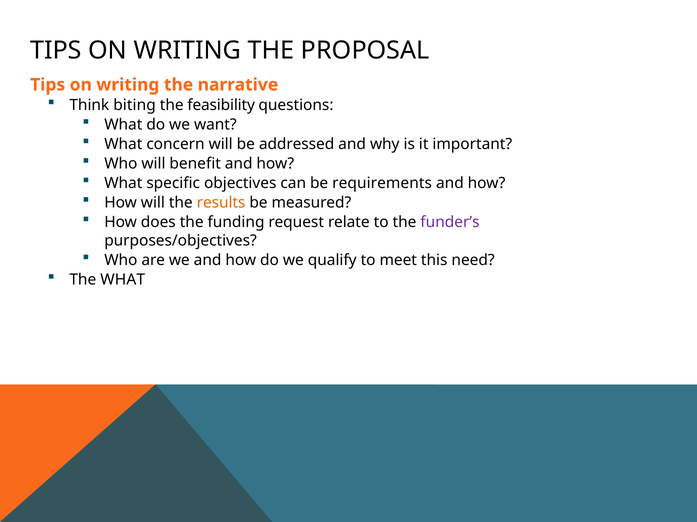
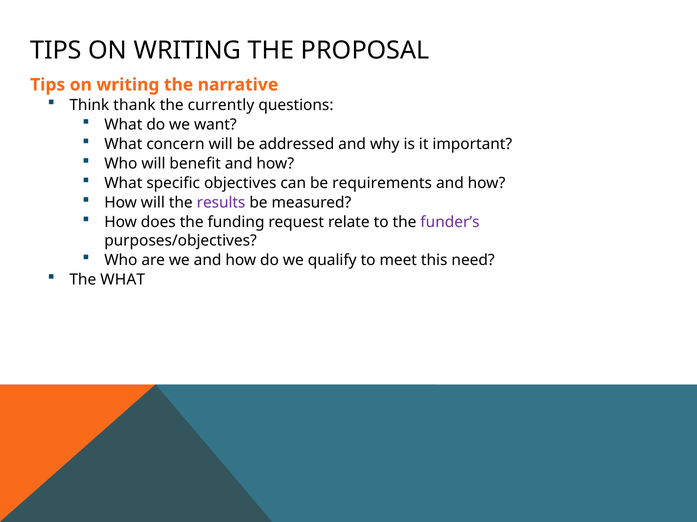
biting: biting -> thank (134, 105)
feasibility: feasibility -> currently (221, 105)
results colour: orange -> purple (221, 203)
